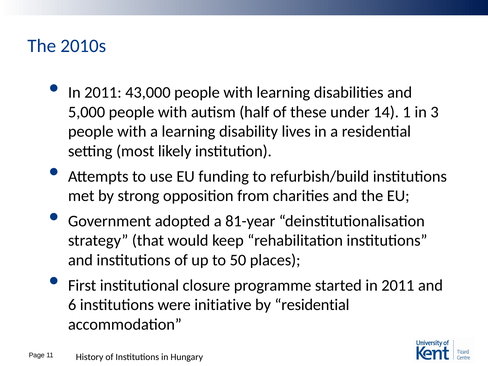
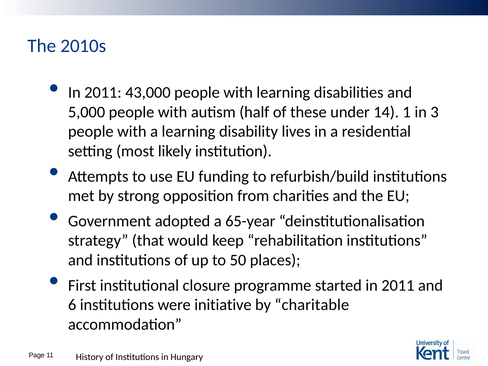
81-year: 81-year -> 65-year (250, 221)
by residential: residential -> charitable (312, 305)
